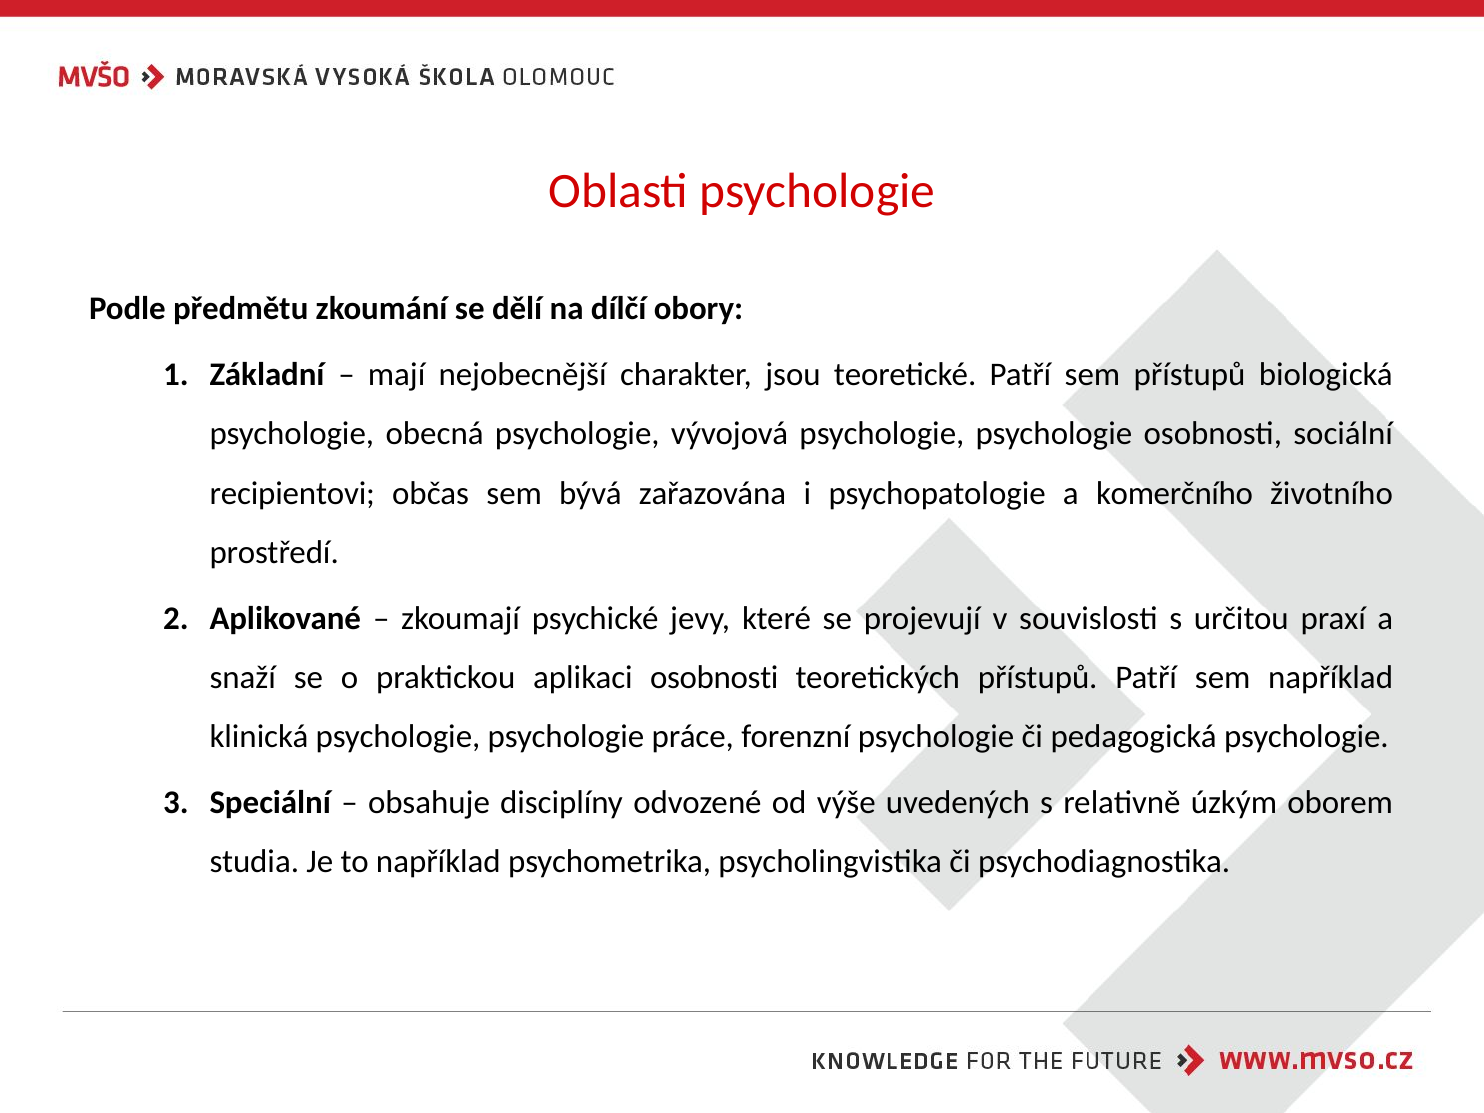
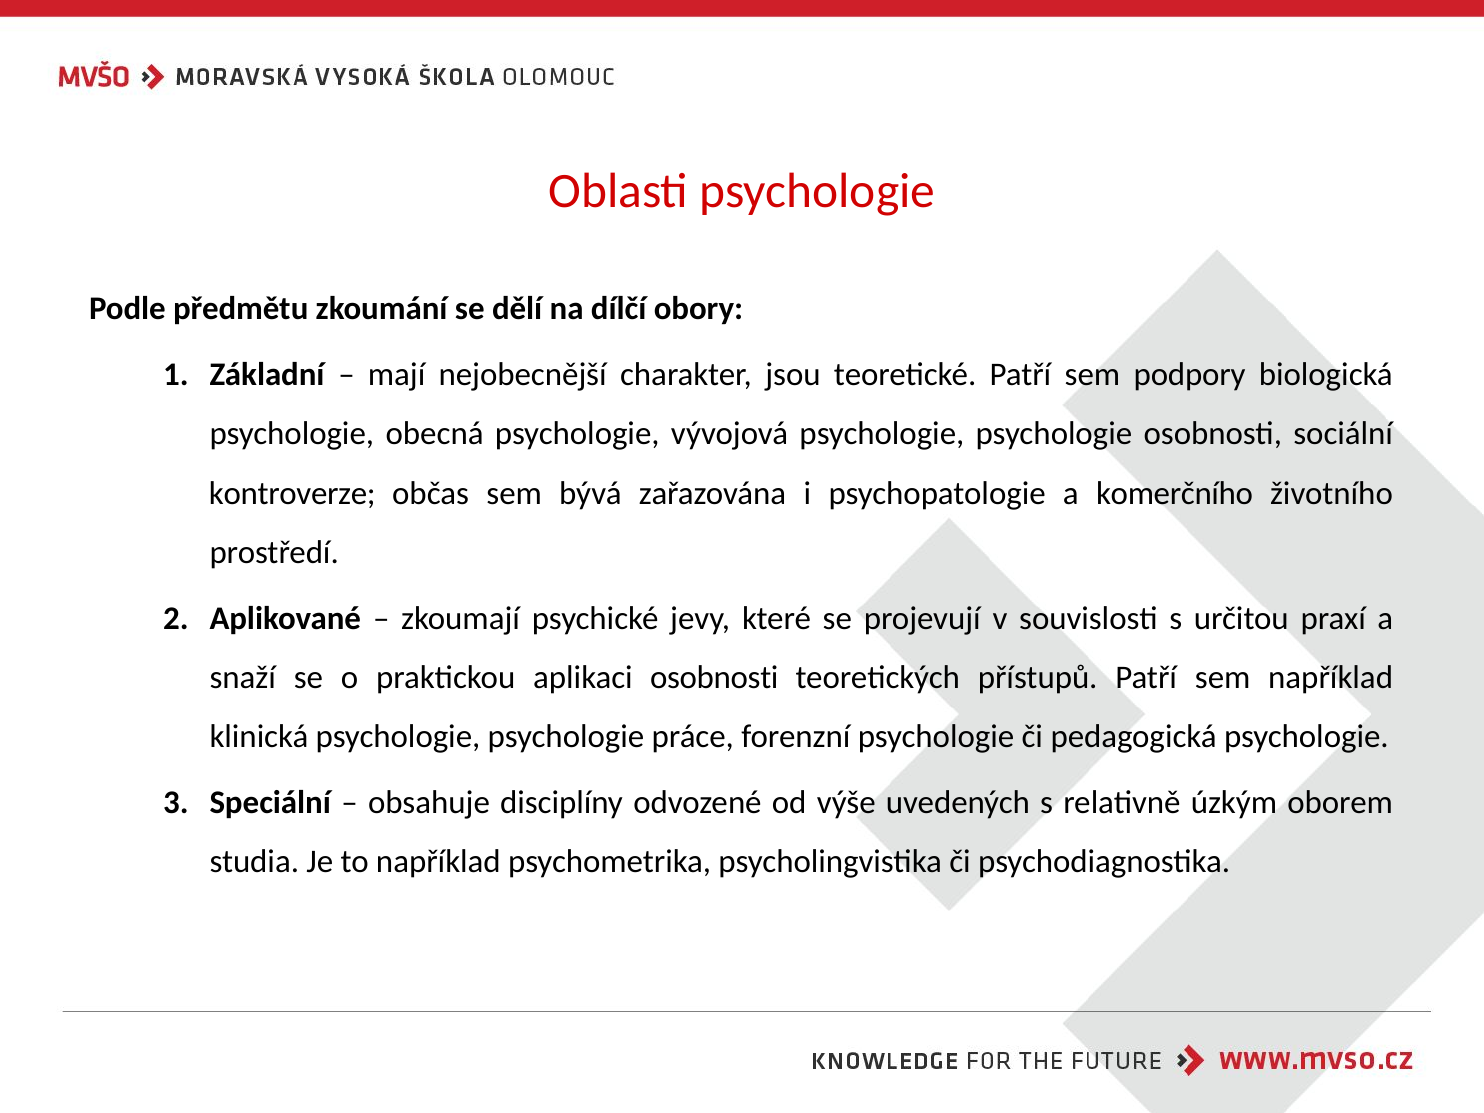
sem přístupů: přístupů -> podpory (1190, 375)
recipientovi: recipientovi -> kontroverze (292, 493)
